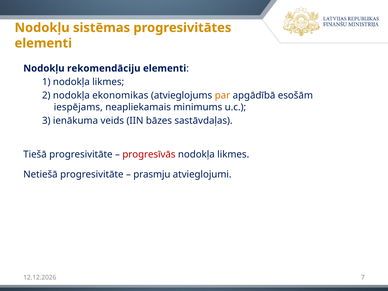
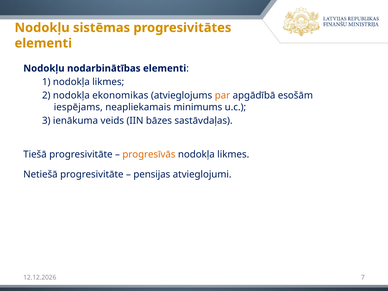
rekomendāciju: rekomendāciju -> nodarbinātības (104, 68)
progresīvās colour: red -> orange (149, 154)
prasmju: prasmju -> pensijas (152, 174)
